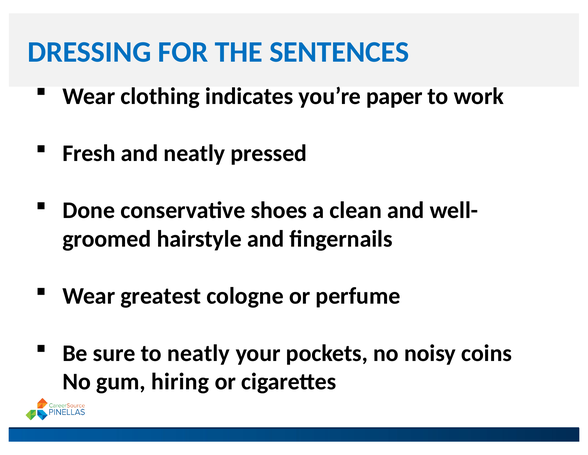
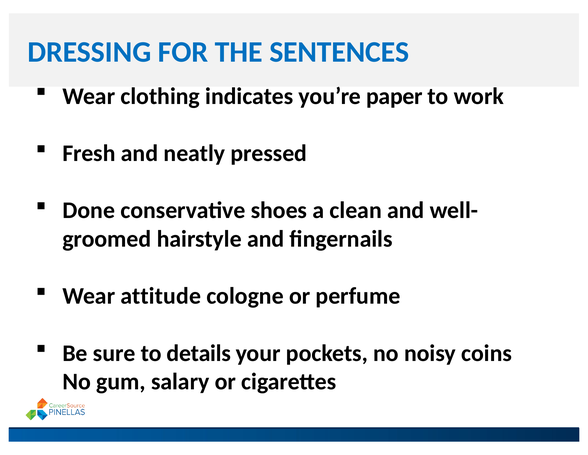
greatest: greatest -> attitude (161, 296)
to neatly: neatly -> details (199, 353)
hiring: hiring -> salary (180, 381)
